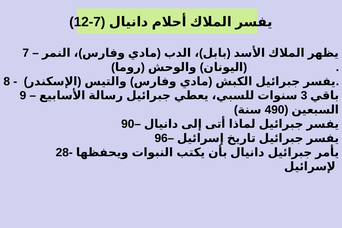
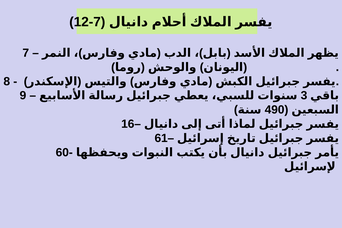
90–: 90– -> 16– (131, 124)
96–: 96– -> 61– (164, 138)
28-: 28- -> 60- (64, 152)
